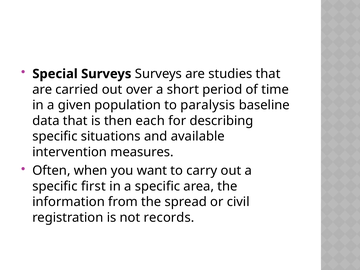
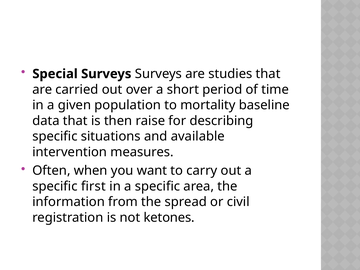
paralysis: paralysis -> mortality (208, 105)
each: each -> raise (150, 121)
records: records -> ketones (169, 218)
